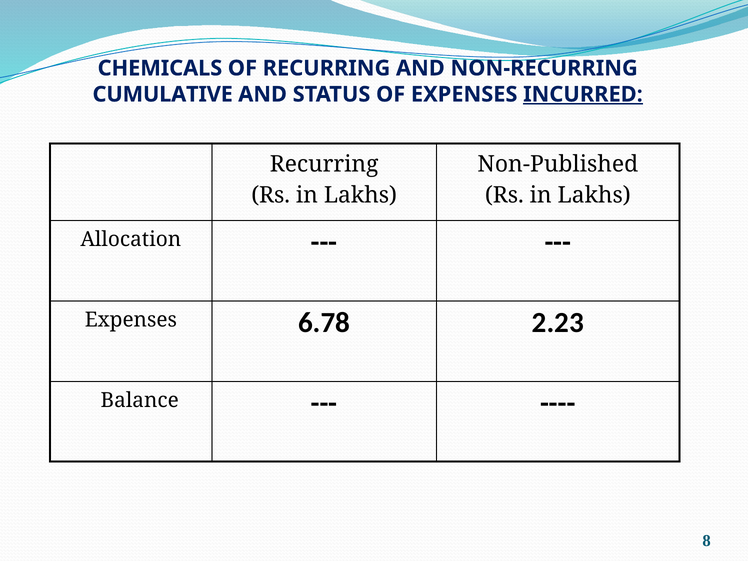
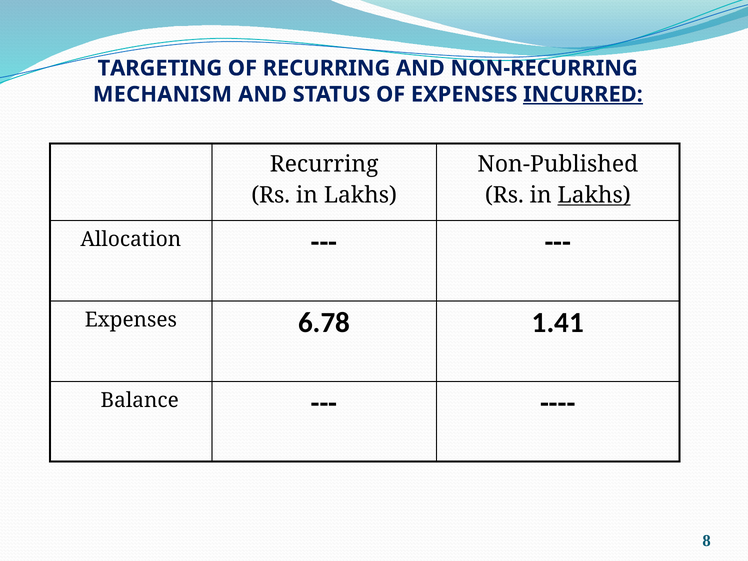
CHEMICALS: CHEMICALS -> TARGETING (160, 68)
CUMULATIVE: CUMULATIVE -> MECHANISM (162, 94)
Lakhs underline: none -> present (594, 195)
2.23: 2.23 -> 1.41 (558, 323)
